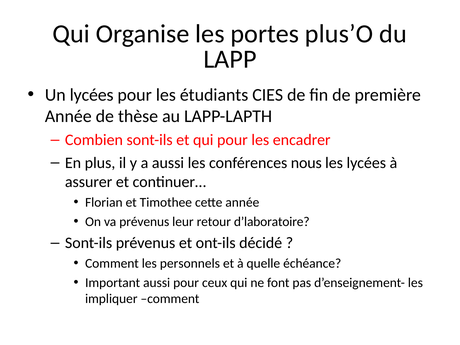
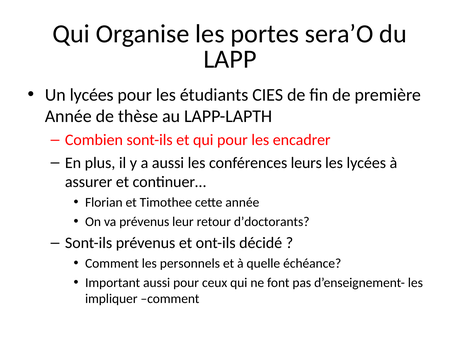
plus’O: plus’O -> sera’O (339, 34)
nous: nous -> leurs (306, 163)
d’laboratoire: d’laboratoire -> d’doctorants (272, 222)
